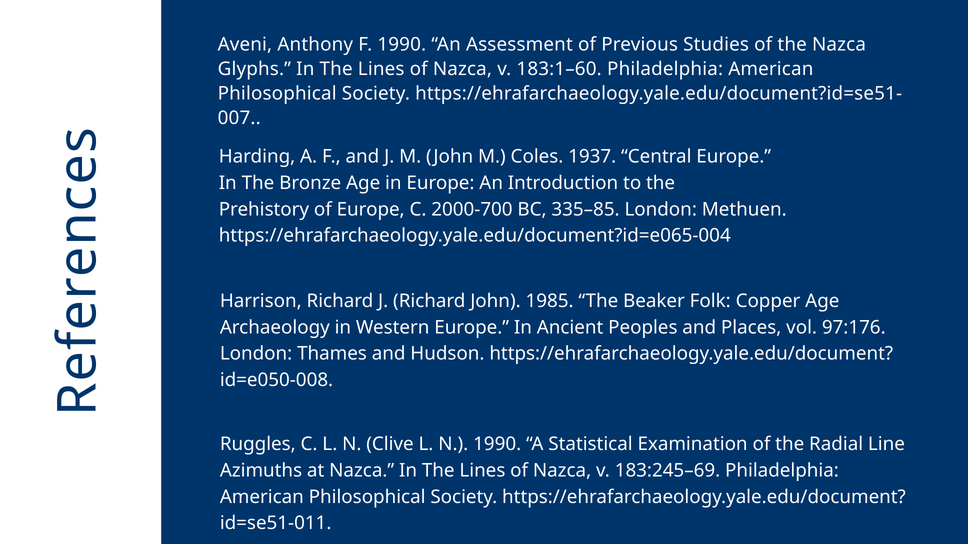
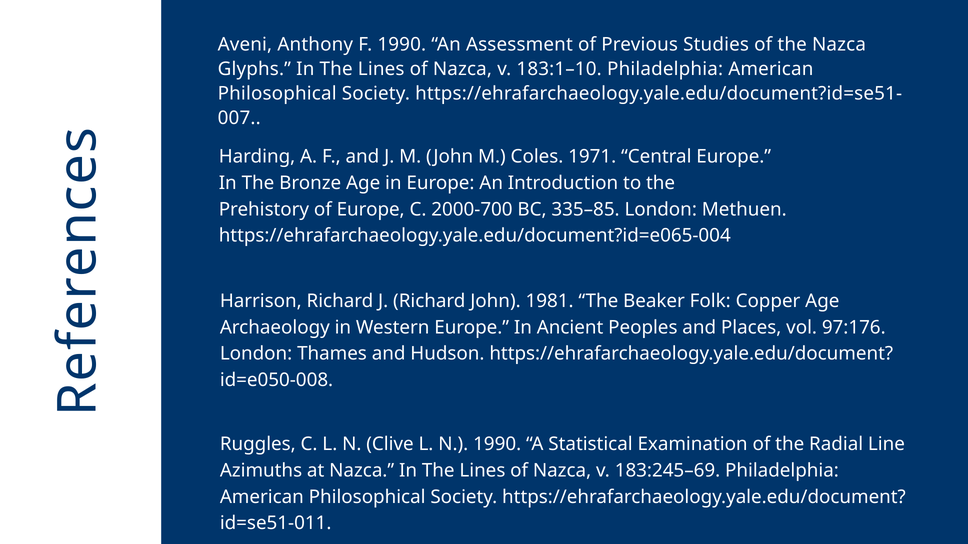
183:1–60: 183:1–60 -> 183:1–10 (559, 69)
1937: 1937 -> 1971 (592, 157)
1985: 1985 -> 1981 (550, 301)
